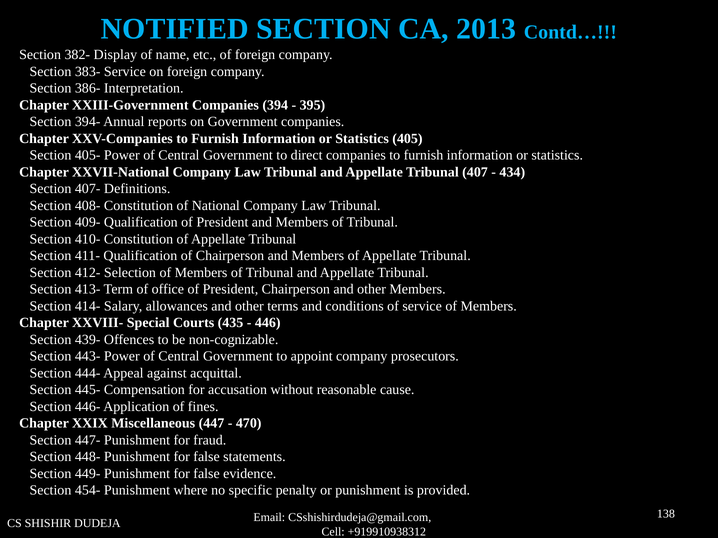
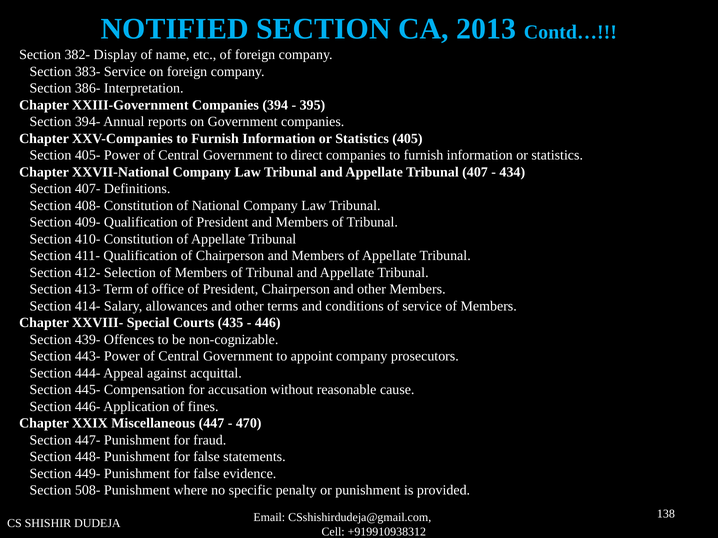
454-: 454- -> 508- (88, 491)
